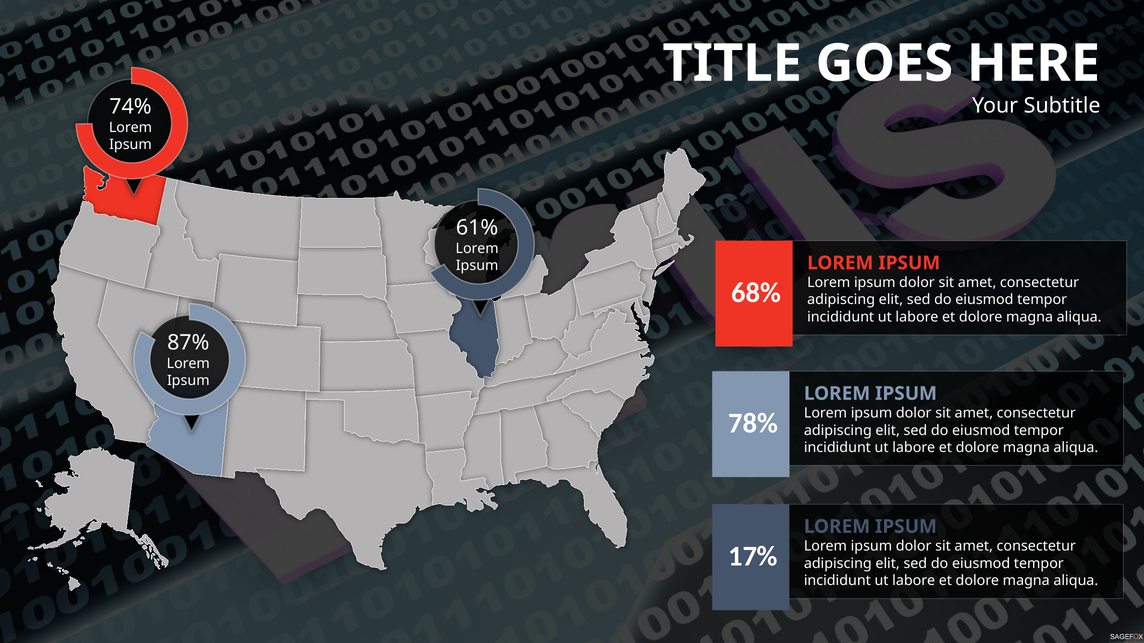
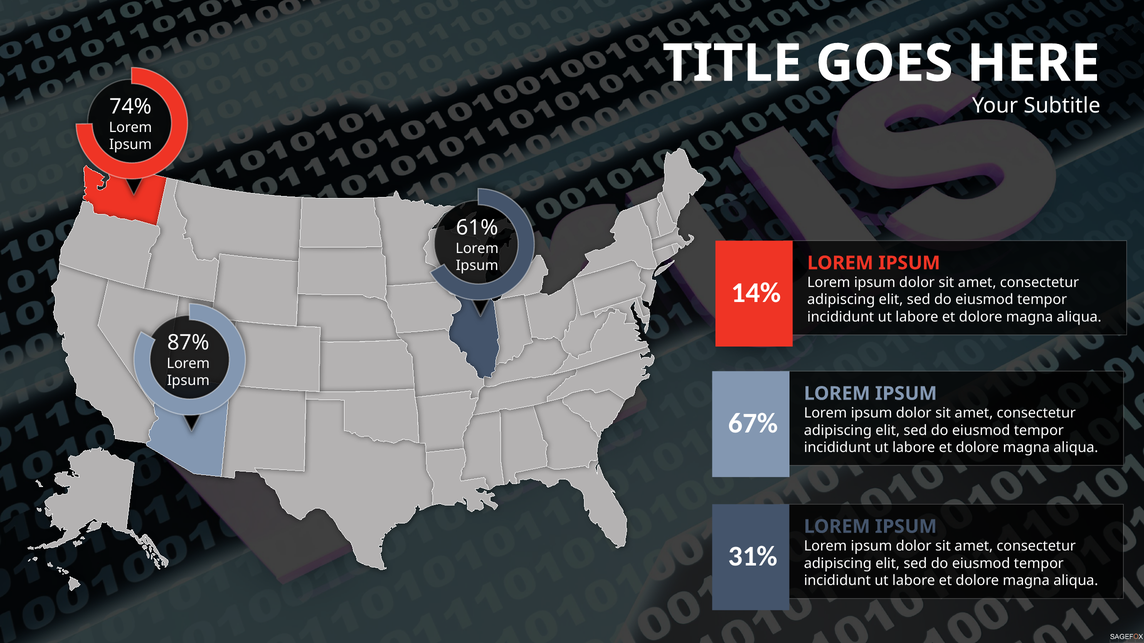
68%: 68% -> 14% (756, 293)
78%: 78% -> 67% (753, 424)
17%: 17% -> 31% (753, 557)
